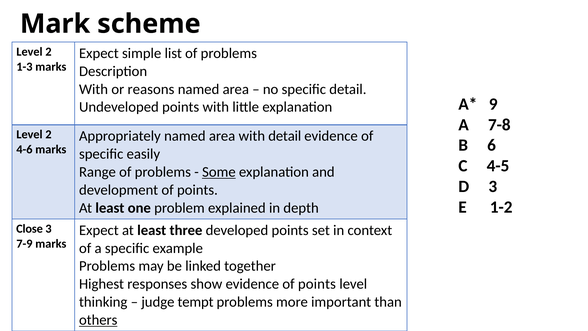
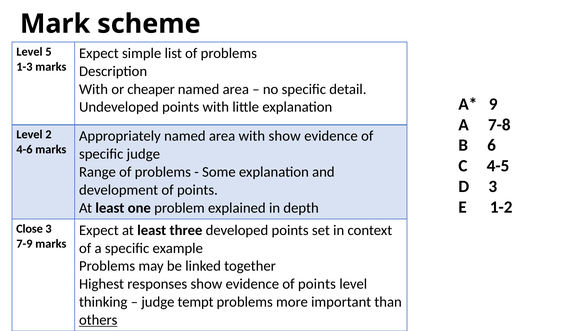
2: 2 -> 5 (48, 52)
reasons: reasons -> cheaper (151, 89)
with detail: detail -> show (285, 136)
specific easily: easily -> judge (143, 154)
Some underline: present -> none (219, 172)
